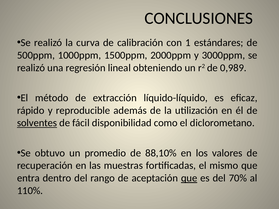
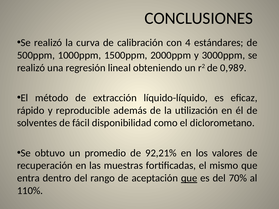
1: 1 -> 4 (188, 43)
solventes underline: present -> none (37, 123)
88,10%: 88,10% -> 92,21% (161, 153)
